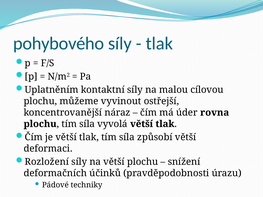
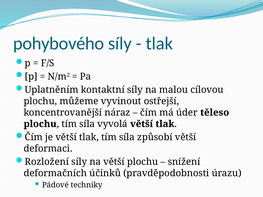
rovna: rovna -> těleso (215, 113)
